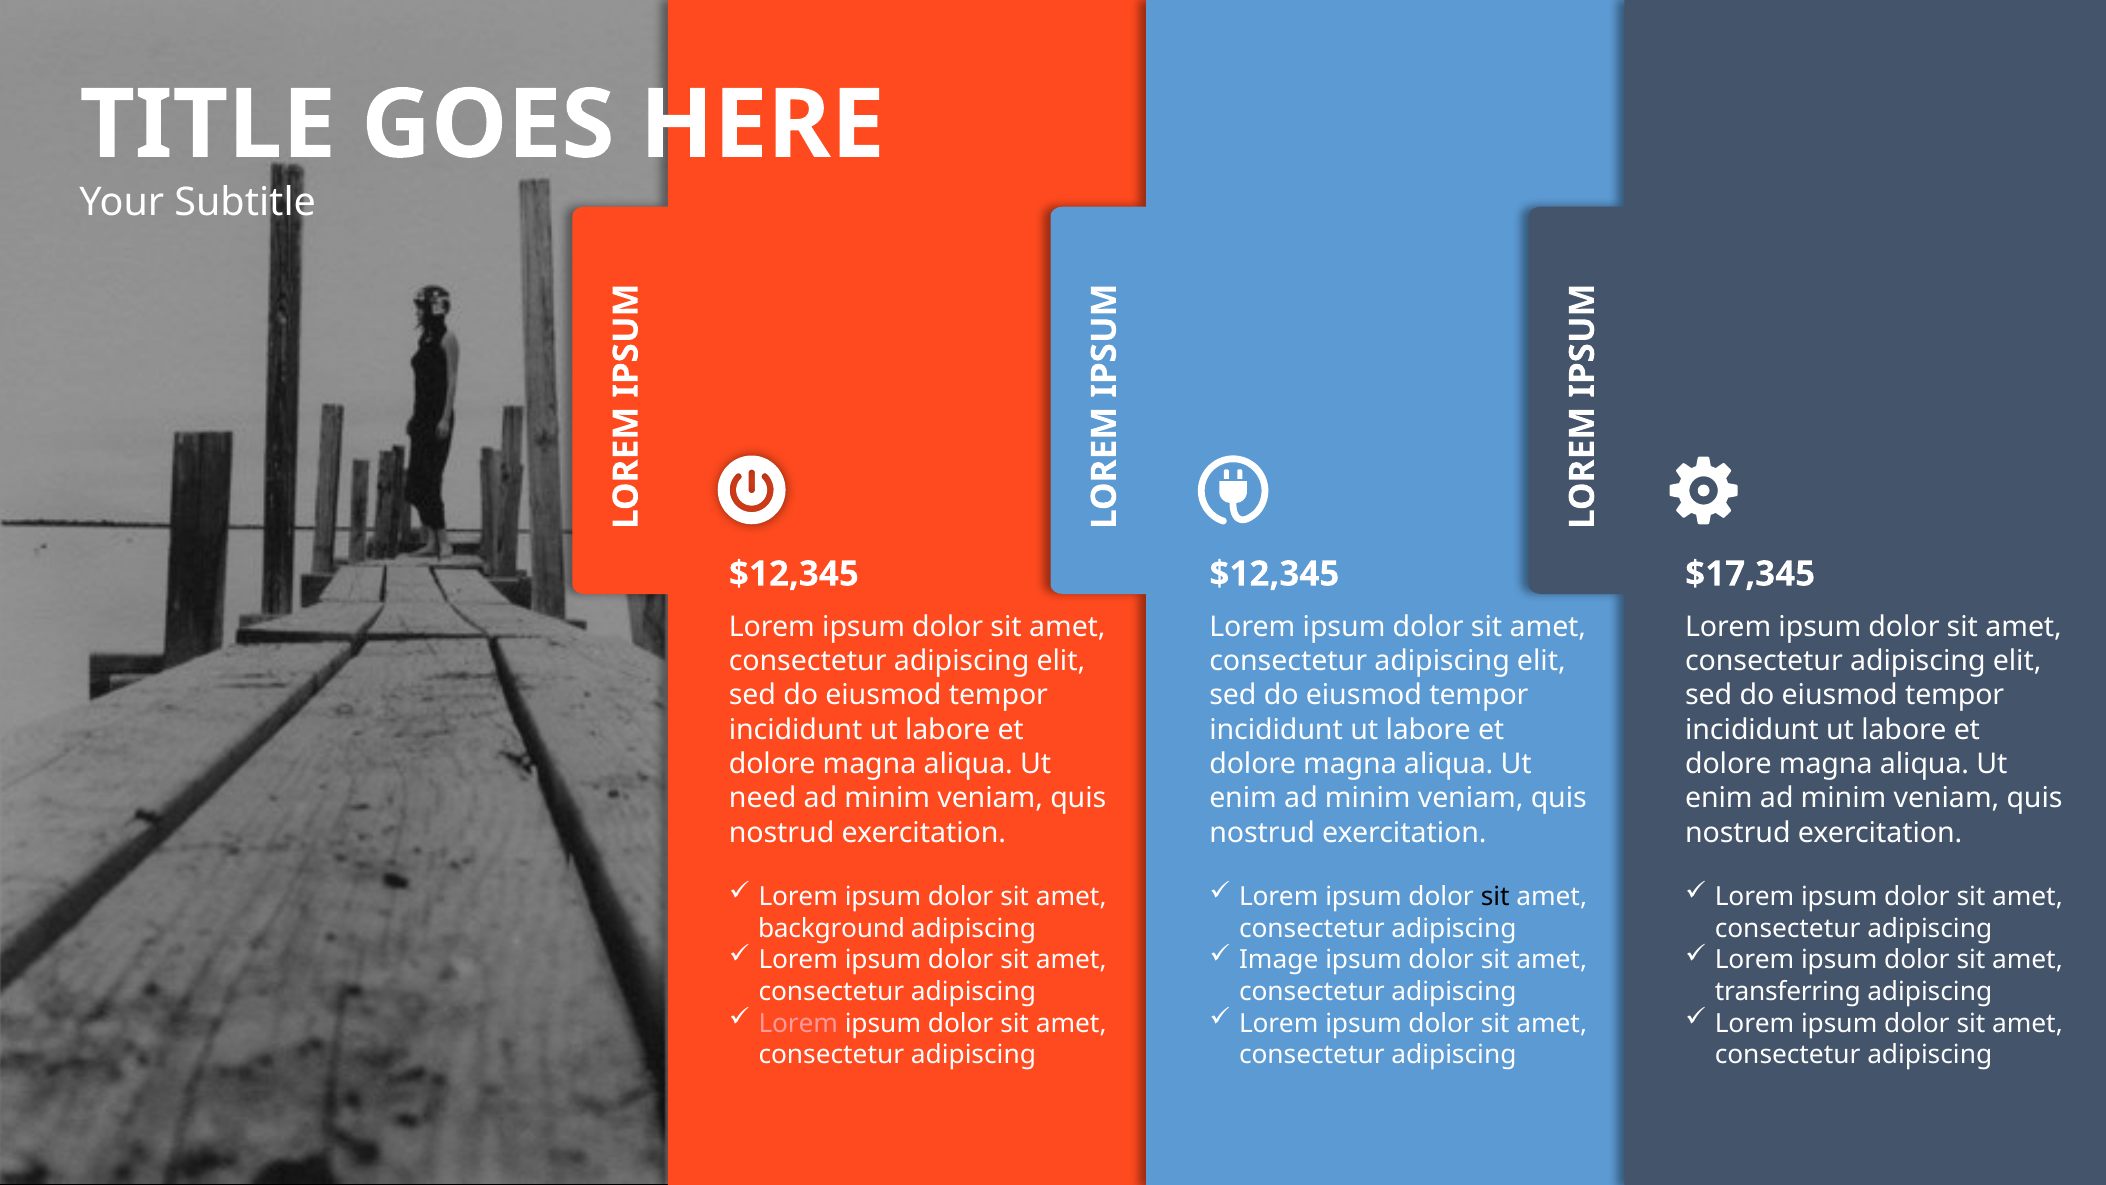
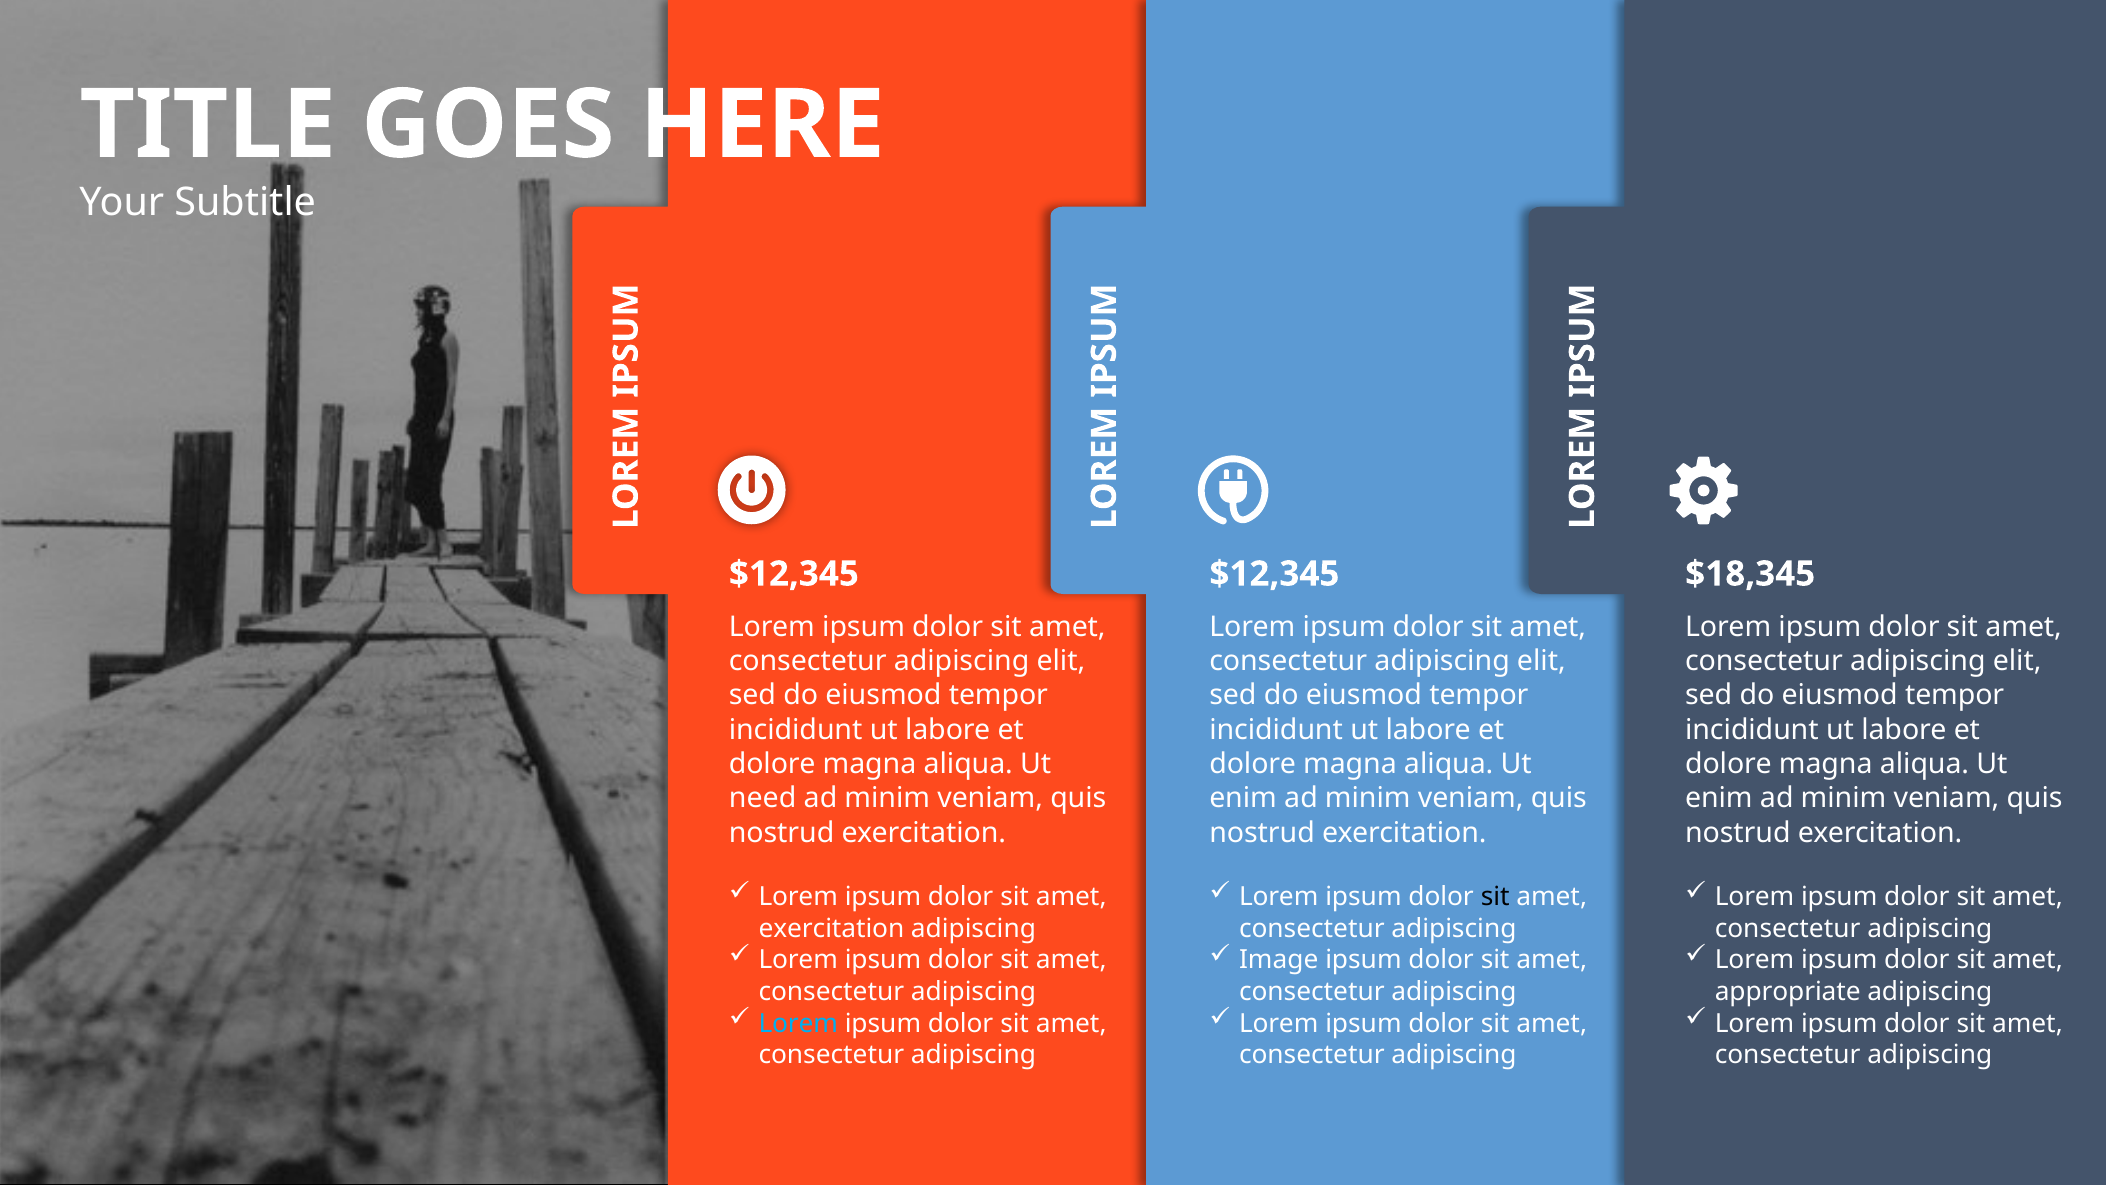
$17,345: $17,345 -> $18,345 (1750, 574)
background: background -> exercitation (831, 928)
transferring: transferring -> appropriate (1788, 991)
Lorem colour: pink -> light blue (798, 1023)
